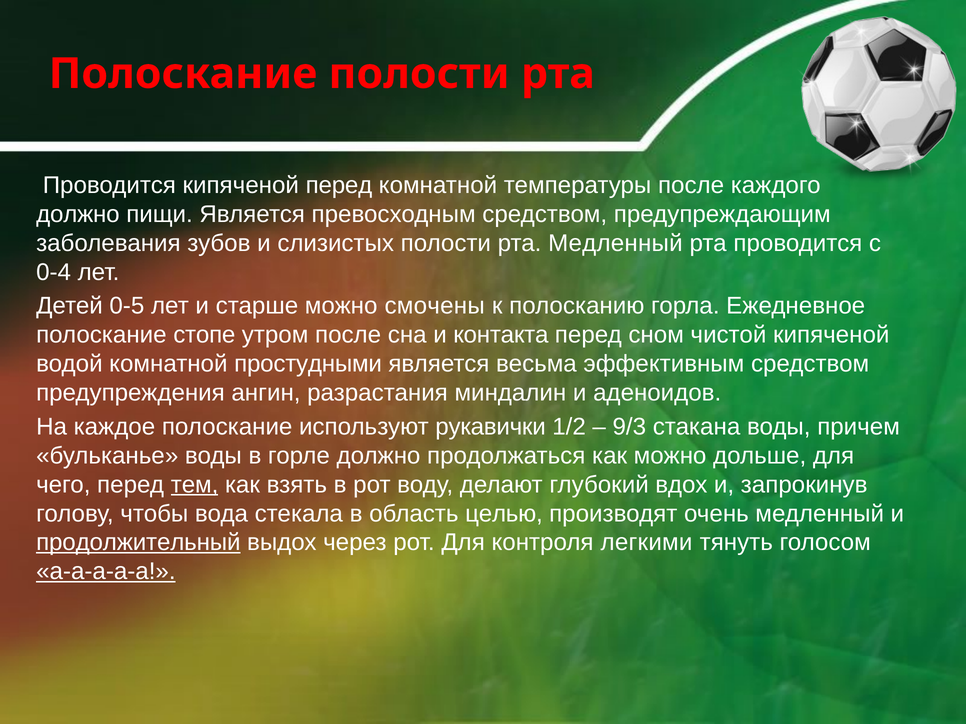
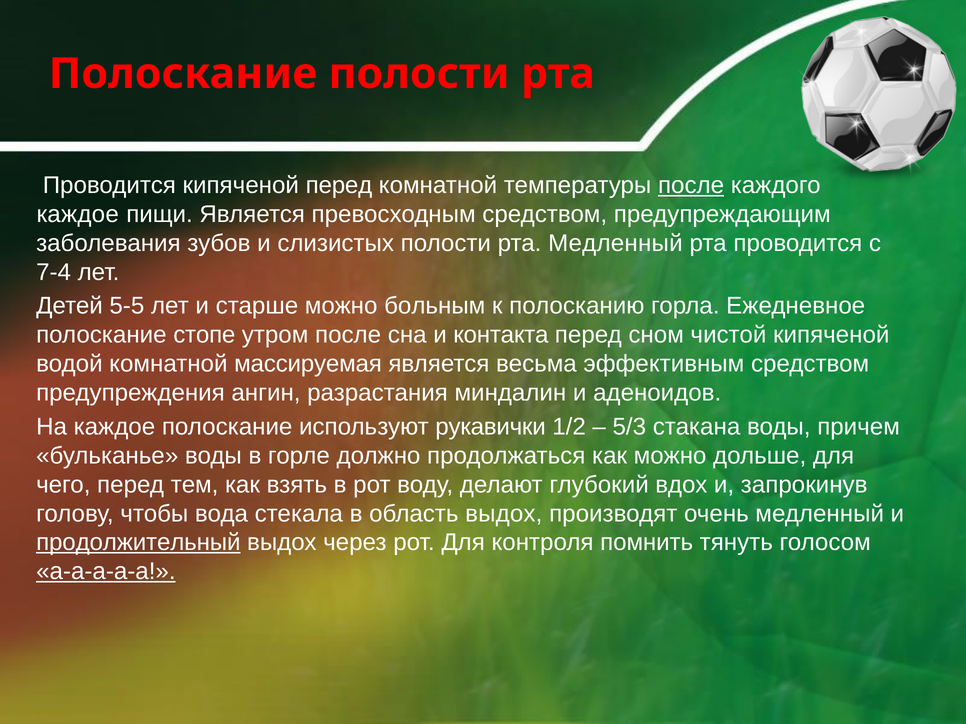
после underline: none -> present (691, 185)
должно: должно -> каждое (78, 214)
0-4: 0-4 -> 7-4 (54, 272)
0-5: 0-5 -> 5-5 (127, 306)
смочены: смочены -> больным (435, 306)
простудными: простудными -> массируемая (308, 364)
9/3: 9/3 -> 5/3 (629, 427)
тем underline: present -> none (195, 485)
область целью: целью -> выдох (504, 514)
легкими: легкими -> помнить (647, 543)
